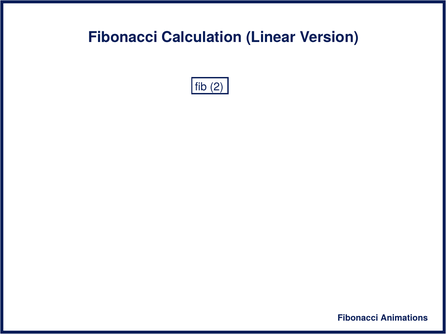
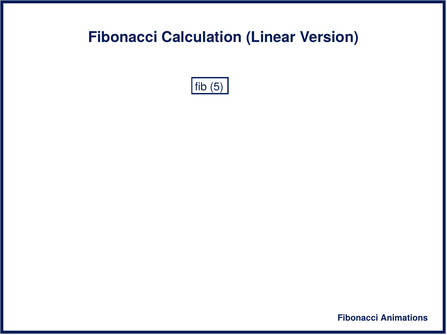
2: 2 -> 5 (217, 87)
